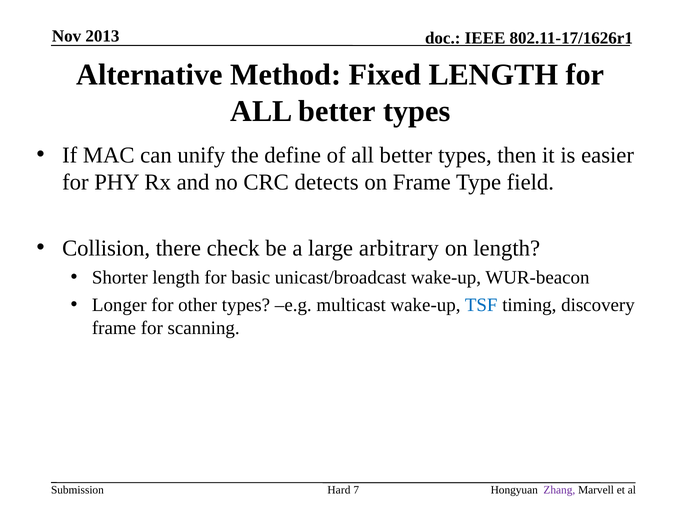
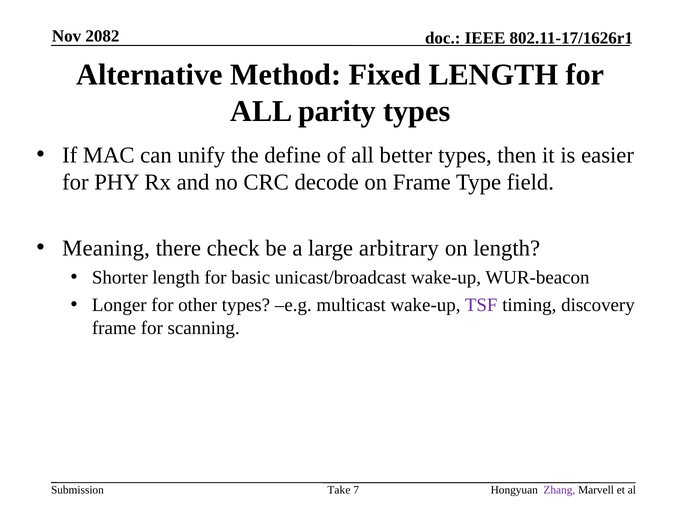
2013: 2013 -> 2082 (102, 36)
better: better -> parity (337, 111)
detects: detects -> decode (327, 182)
Collision: Collision -> Meaning (106, 248)
TSF colour: blue -> purple (481, 305)
Hard: Hard -> Take (339, 490)
